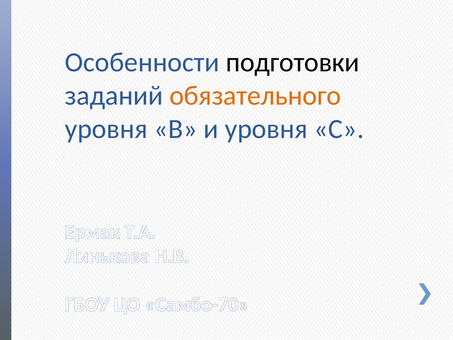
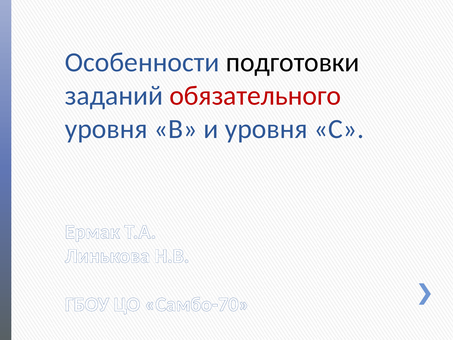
обязательного colour: orange -> red (255, 96)
